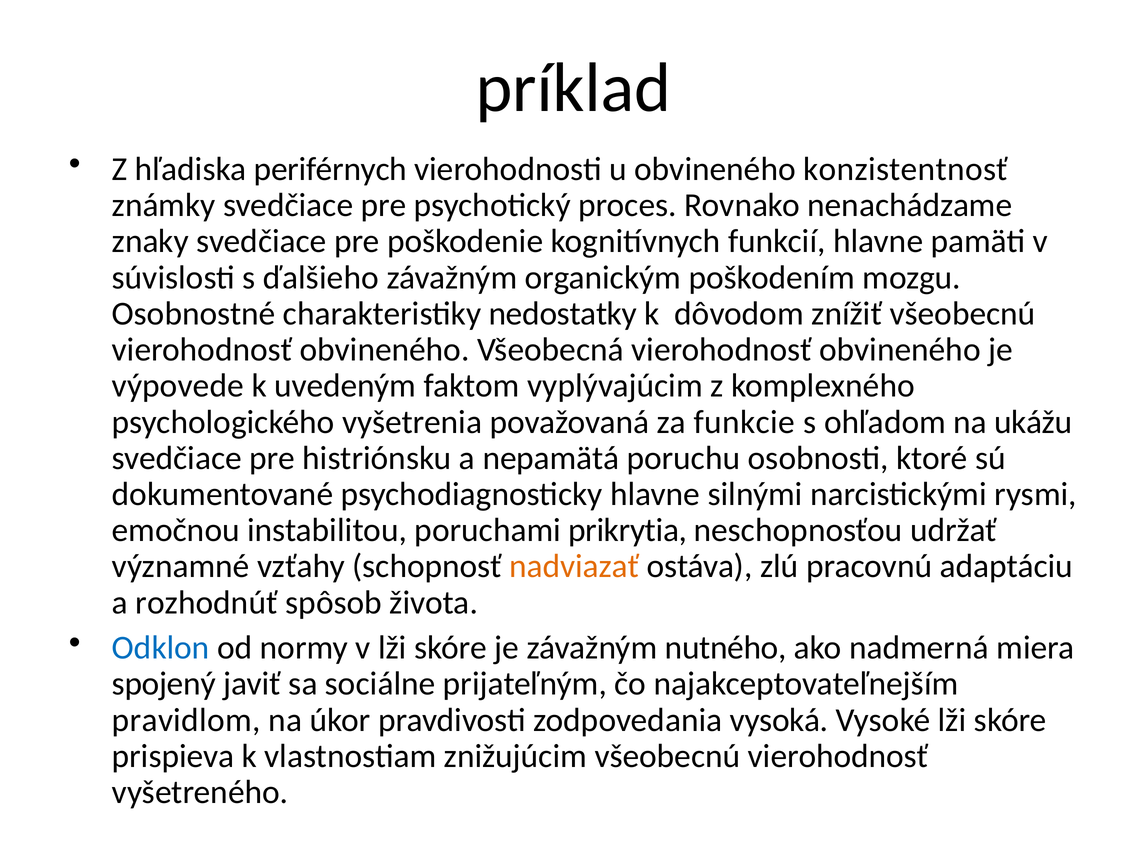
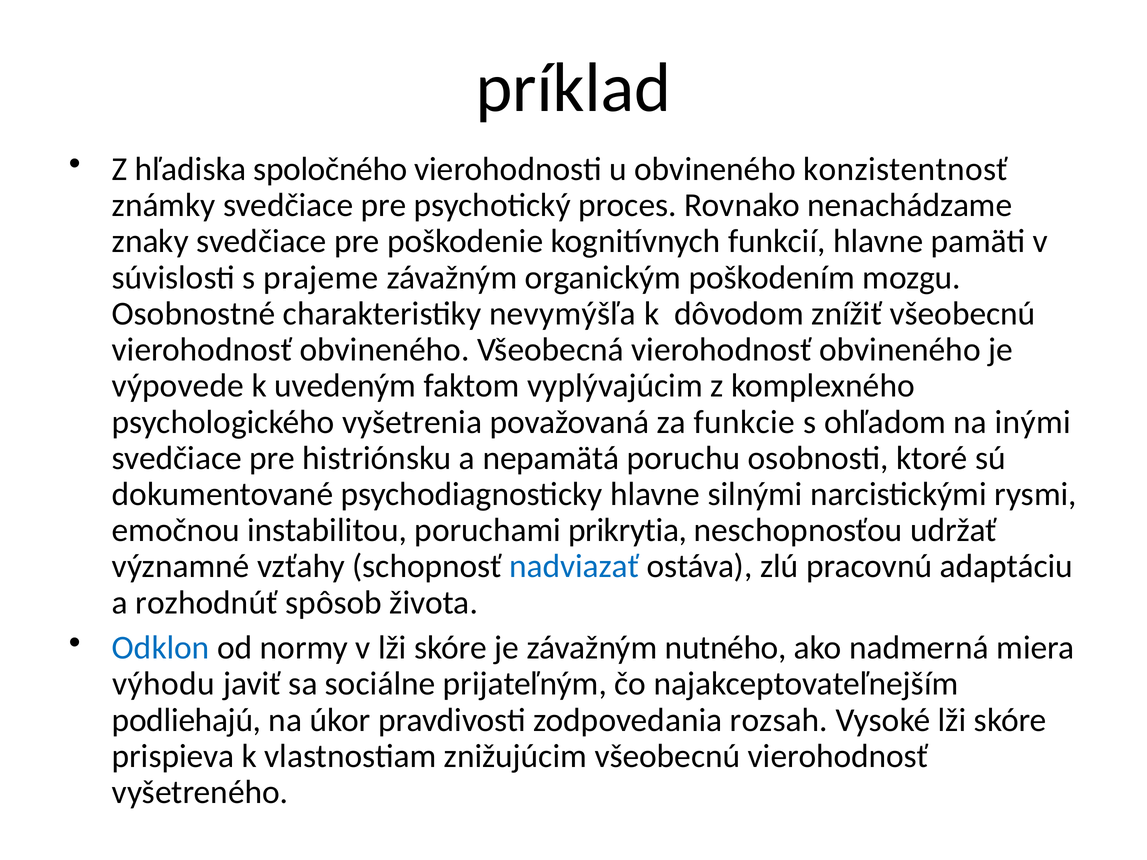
periférnych: periférnych -> spoločného (330, 169)
ďalšieho: ďalšieho -> prajeme (321, 278)
nedostatky: nedostatky -> nevymýšľa (563, 314)
ukážu: ukážu -> inými (1033, 422)
nadviazať colour: orange -> blue (574, 567)
spojený: spojený -> výhodu (163, 684)
pravidlom: pravidlom -> podliehajú (187, 720)
vysoká: vysoká -> rozsah (779, 720)
